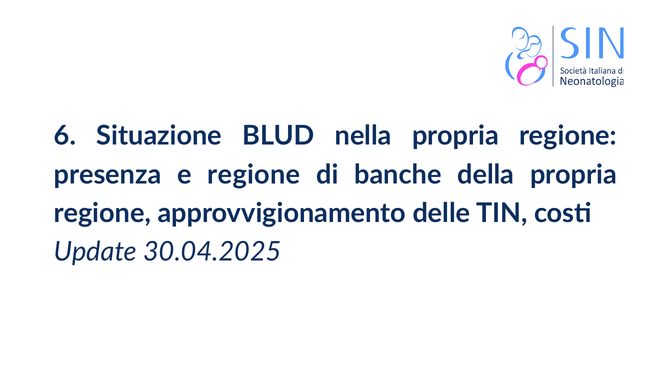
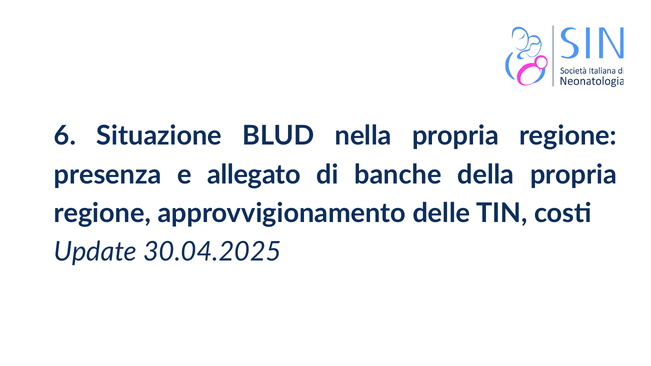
e regione: regione -> allegato (254, 175)
